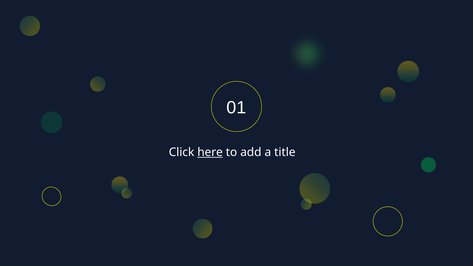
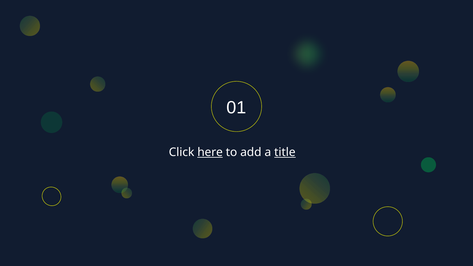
title underline: none -> present (285, 152)
